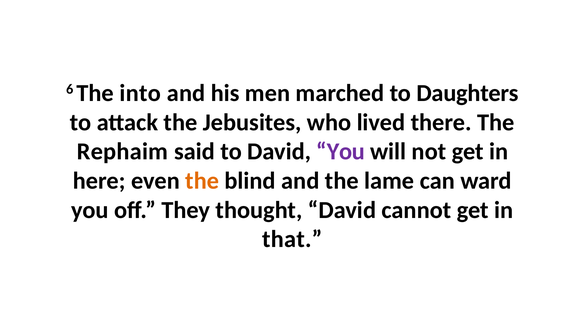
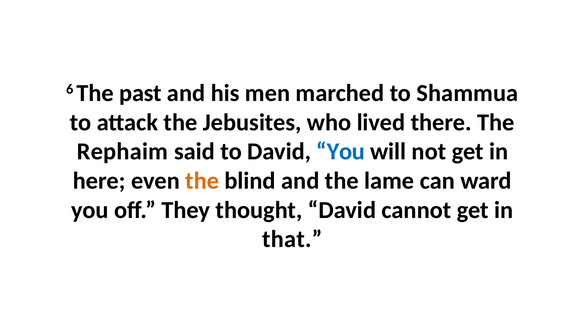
into: into -> past (141, 93)
Daughters: Daughters -> Shammua (467, 93)
You colour: purple -> blue (341, 152)
